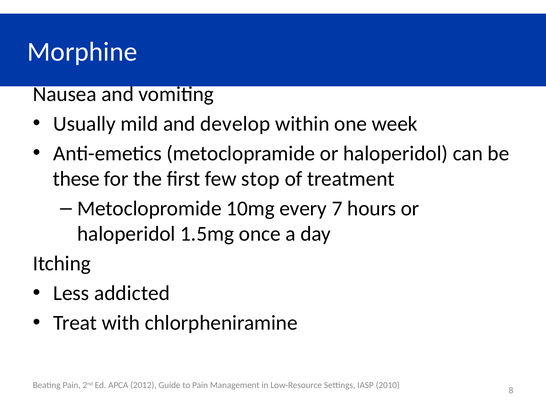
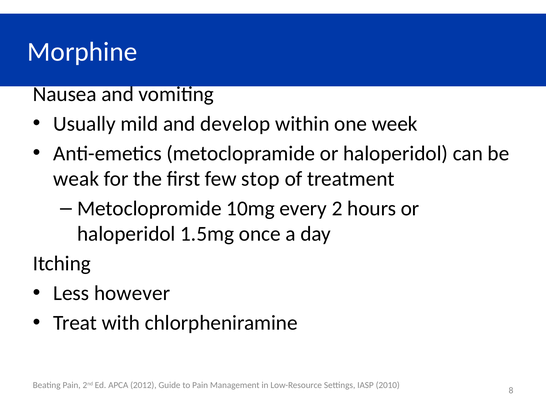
these: these -> weak (76, 179)
7: 7 -> 2 (337, 209)
addicted: addicted -> however (132, 294)
